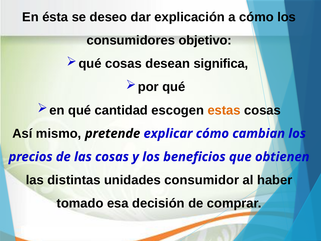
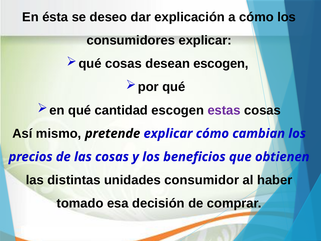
consumidores objetivo: objetivo -> explicar (205, 40)
desean significa: significa -> escogen (221, 64)
estas colour: orange -> purple (224, 110)
